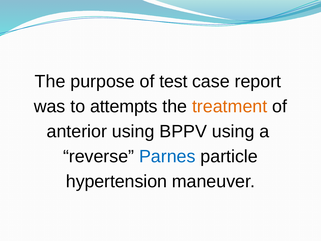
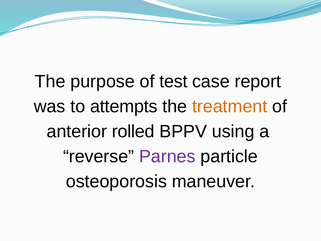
anterior using: using -> rolled (133, 131)
Parnes colour: blue -> purple (167, 156)
hypertension: hypertension -> osteoporosis (116, 181)
